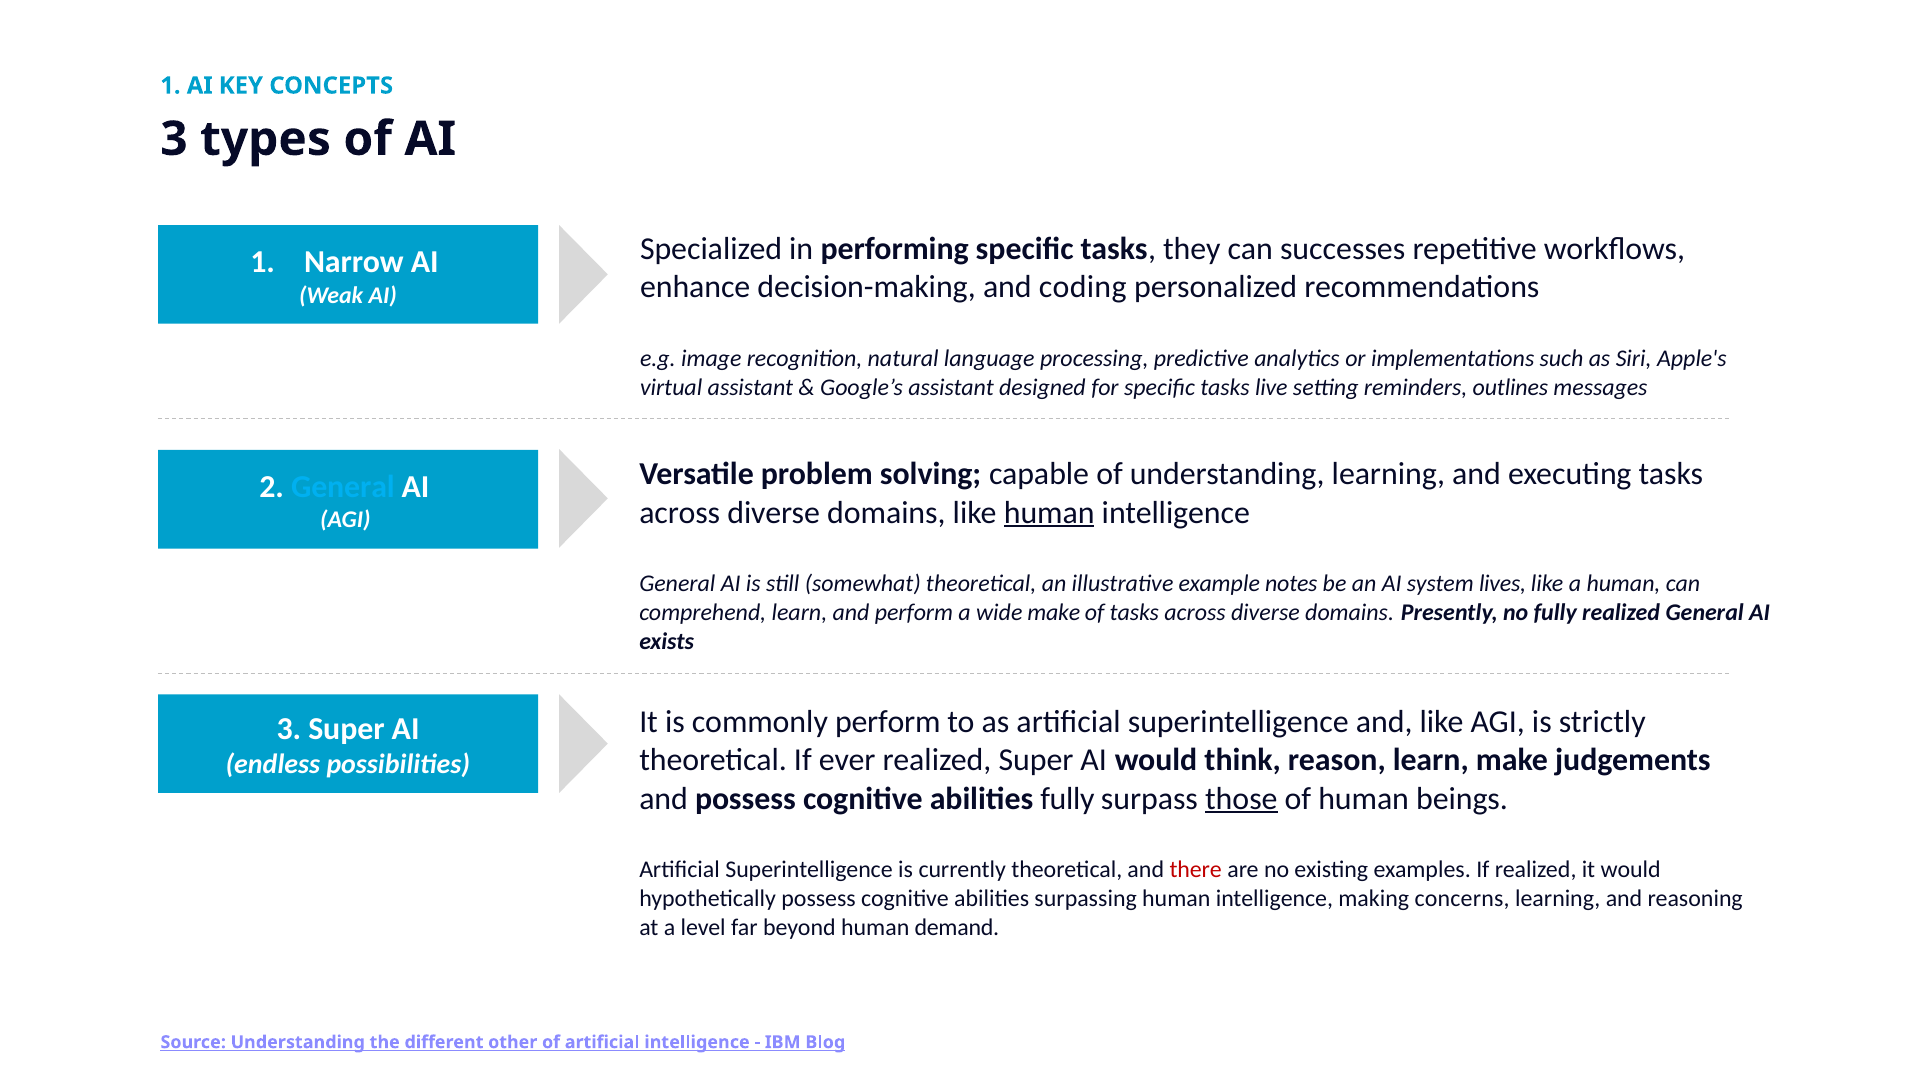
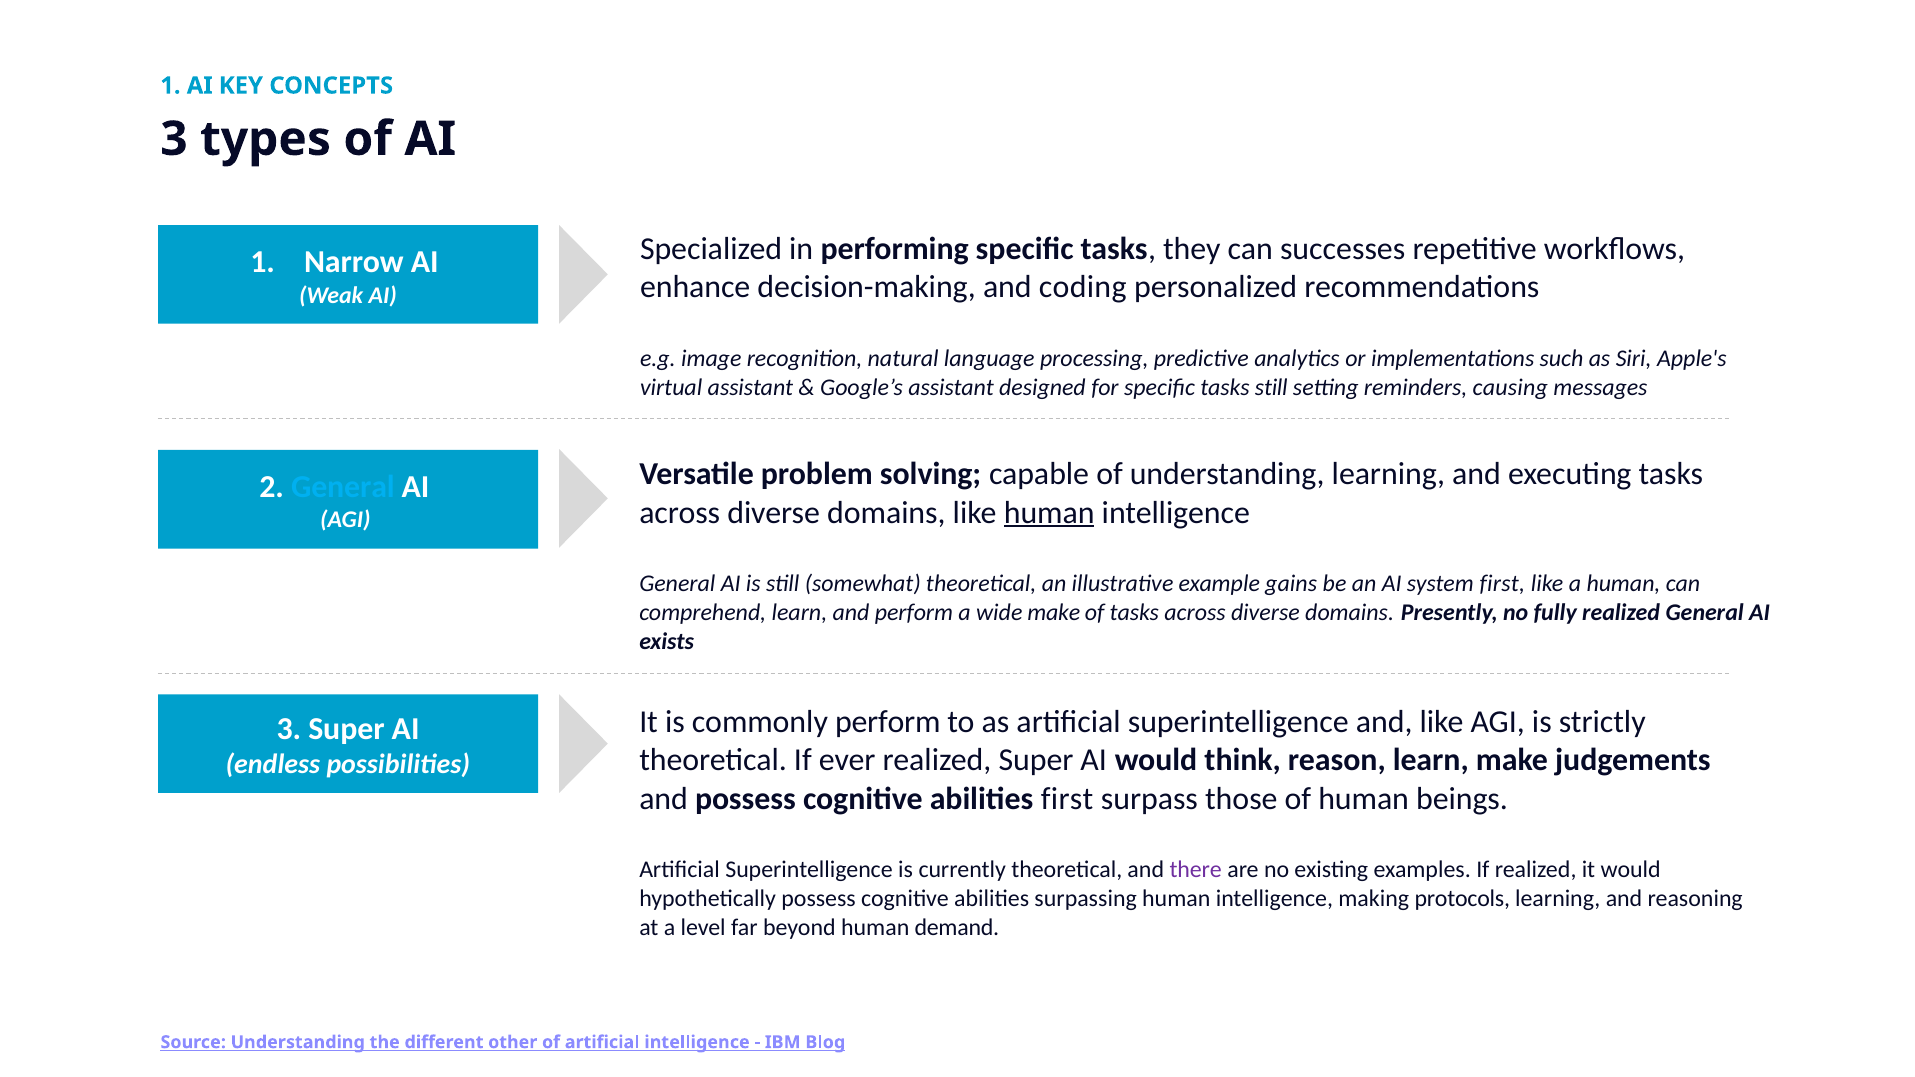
tasks live: live -> still (1271, 387)
outlines: outlines -> causing (1510, 387)
notes: notes -> gains (1291, 584)
system lives: lives -> first (1502, 584)
abilities fully: fully -> first (1067, 799)
those underline: present -> none (1241, 799)
there colour: red -> purple (1196, 870)
concerns: concerns -> protocols (1462, 899)
